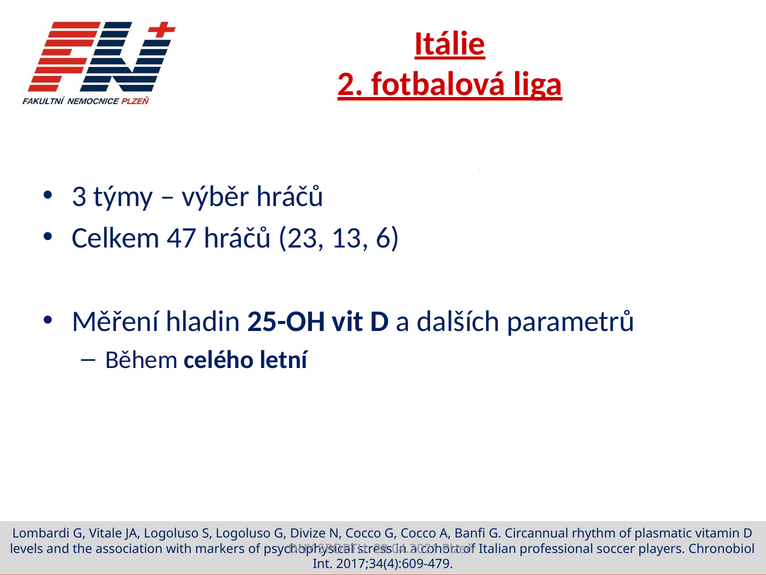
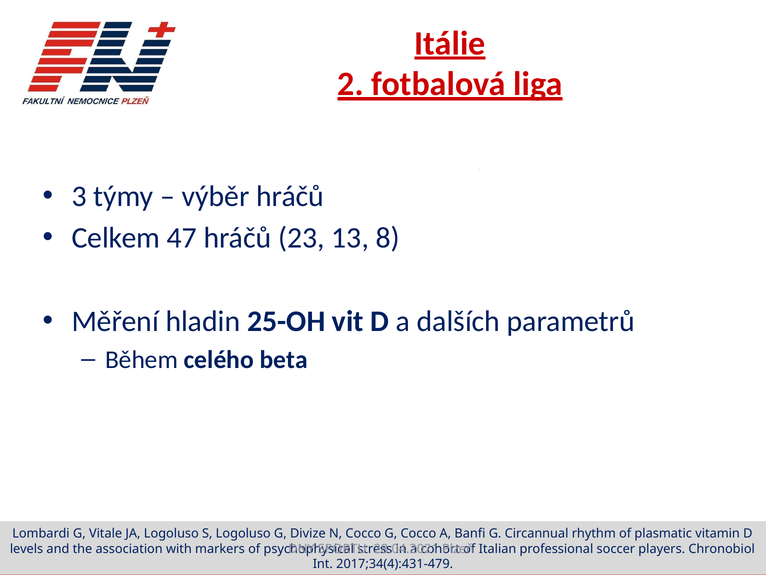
6: 6 -> 8 (388, 238)
letní: letní -> beta (284, 359)
2017;34(4):609-479: 2017;34(4):609-479 -> 2017;34(4):431-479 (395, 564)
